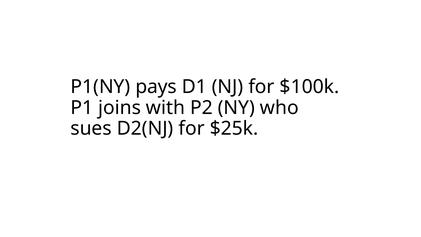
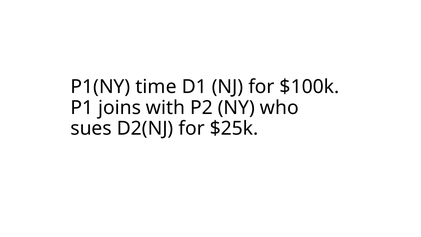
pays: pays -> time (156, 87)
